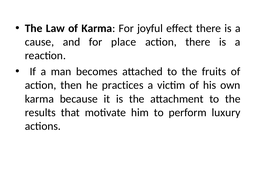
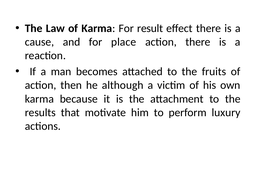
joyful: joyful -> result (150, 28)
practices: practices -> although (123, 85)
